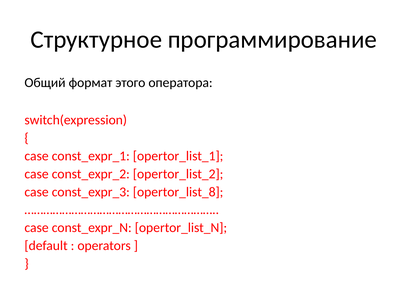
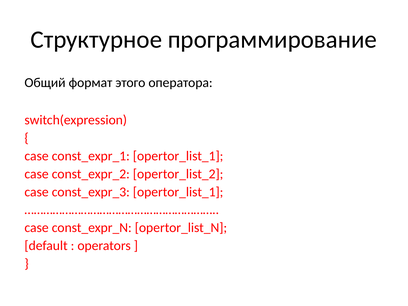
const_expr_3 opertor_list_8: opertor_list_8 -> opertor_list_1 (178, 192)
